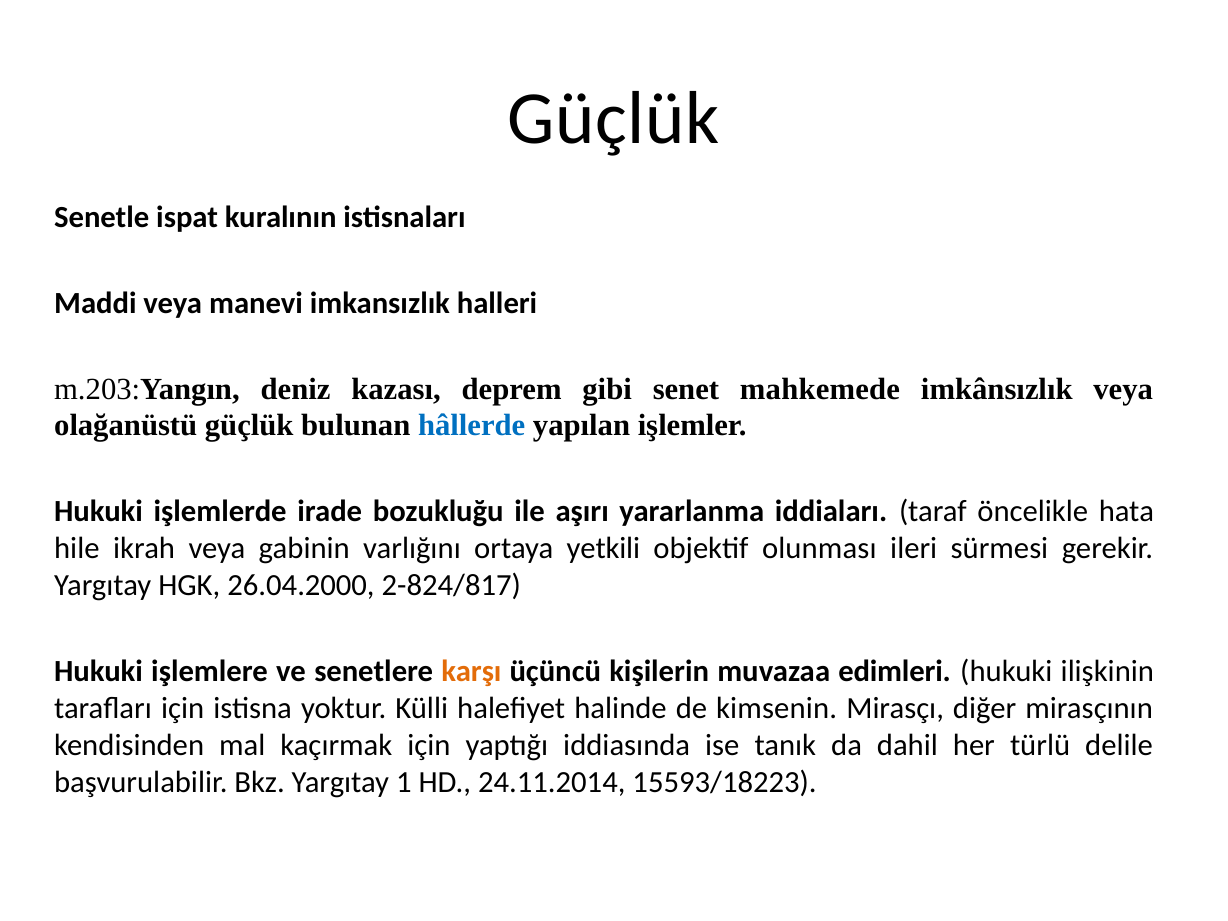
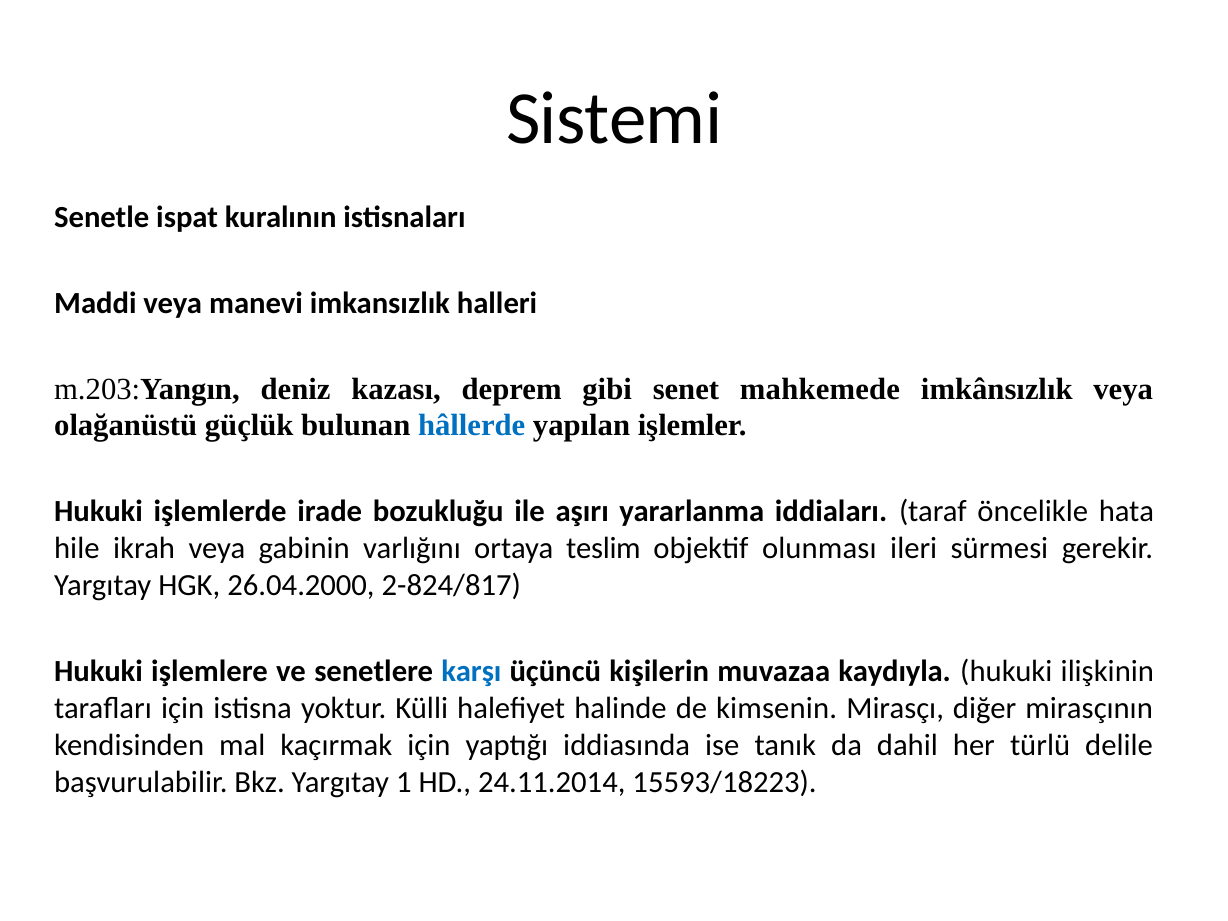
Güçlük: Güçlük -> Sistemi (614, 119)
yetkili: yetkili -> teslim (603, 549)
karşı colour: orange -> blue (471, 671)
edimleri: edimleri -> kaydıyla (895, 671)
